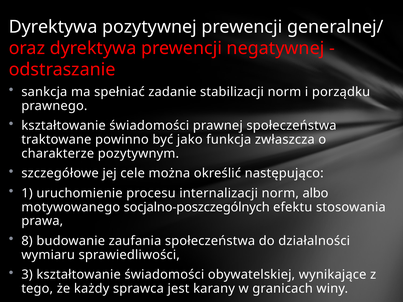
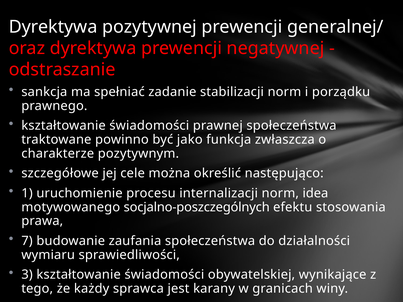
albo: albo -> idea (315, 193)
8: 8 -> 7 (27, 241)
